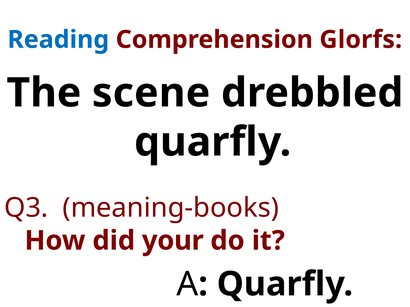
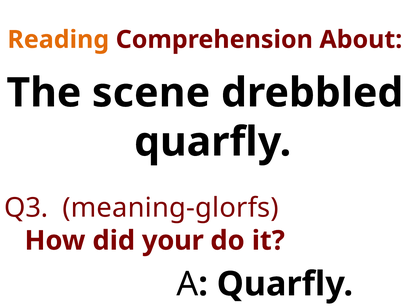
Reading colour: blue -> orange (58, 40)
Glorfs: Glorfs -> About (361, 40)
meaning-books: meaning-books -> meaning-glorfs (171, 208)
